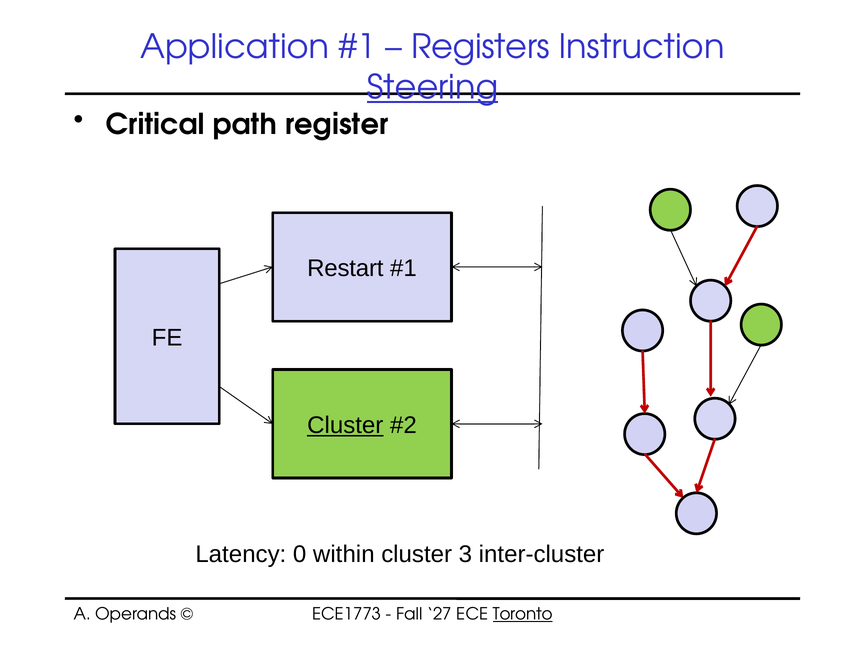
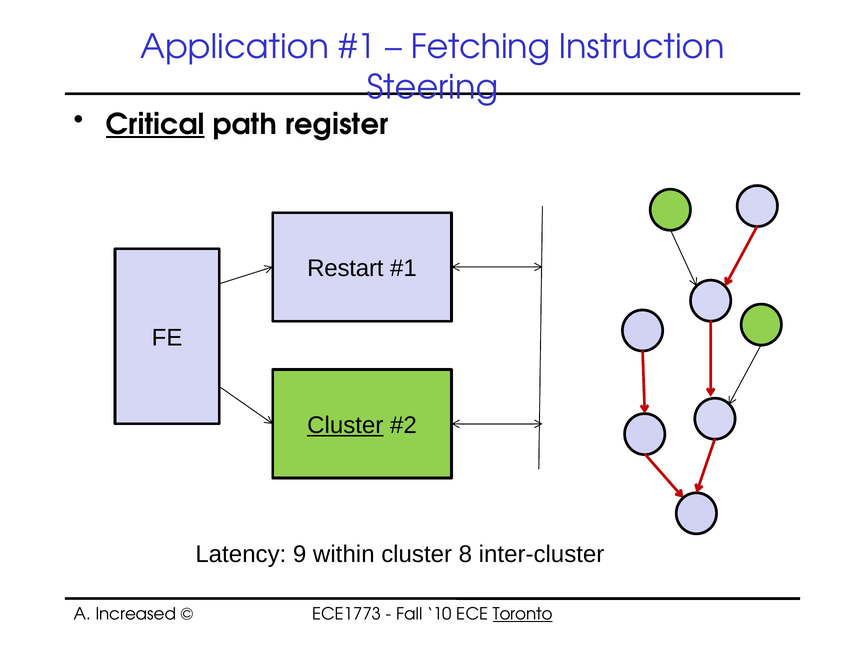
Registers: Registers -> Fetching (481, 47)
Steering underline: present -> none (432, 87)
Critical underline: none -> present (155, 125)
0: 0 -> 9 (300, 554)
3: 3 -> 8 (465, 554)
Operands: Operands -> Increased (136, 614)
27: 27 -> 10 (439, 614)
